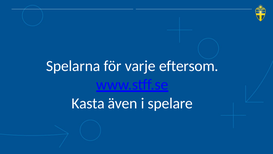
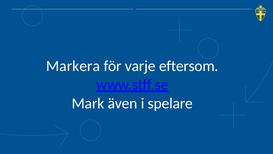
Spelarna: Spelarna -> Markera (73, 66)
Kasta: Kasta -> Mark (88, 103)
